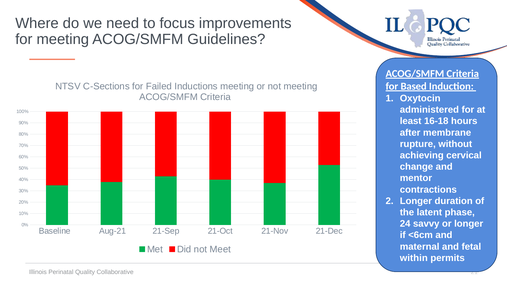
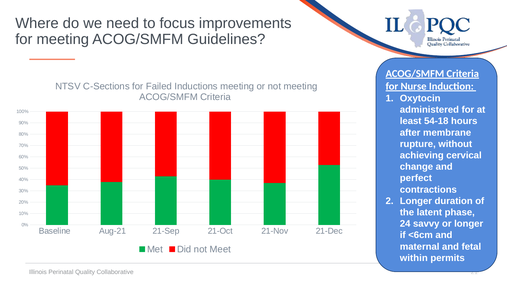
Based: Based -> Nurse (414, 86)
16-18: 16-18 -> 54-18 (436, 121)
mentor: mentor -> perfect (416, 178)
